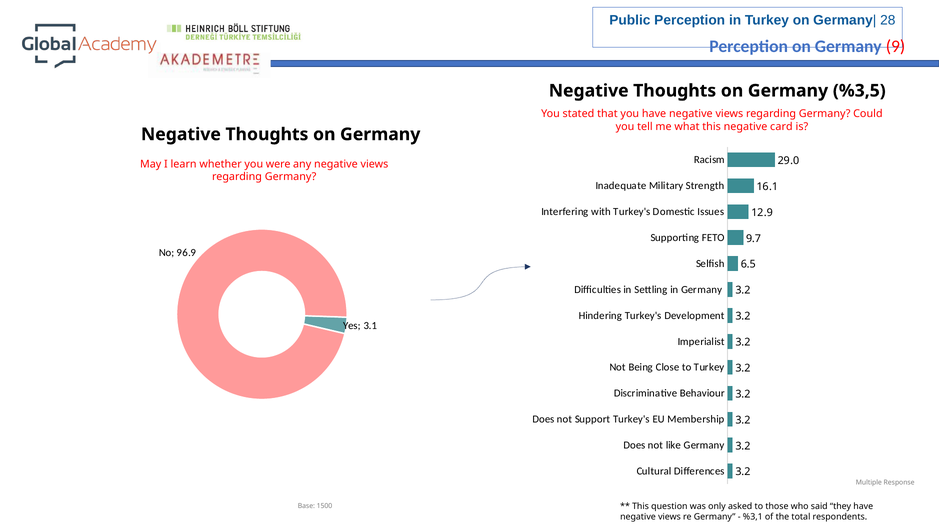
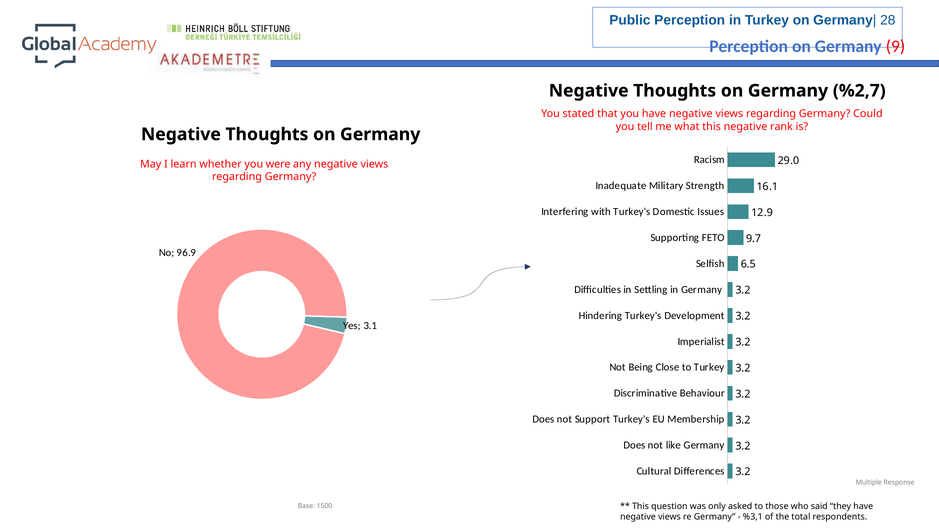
%3,5: %3,5 -> %2,7 (859, 91)
card: card -> rank (781, 127)
